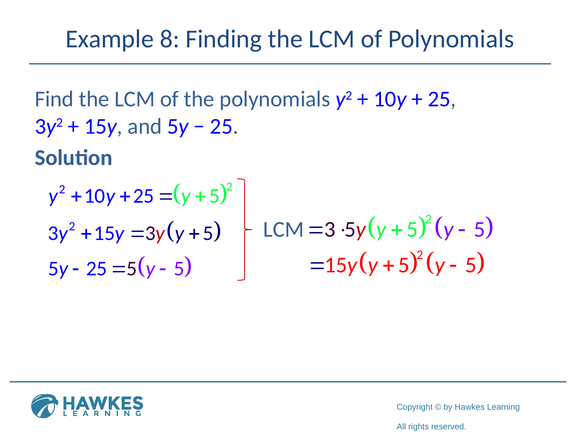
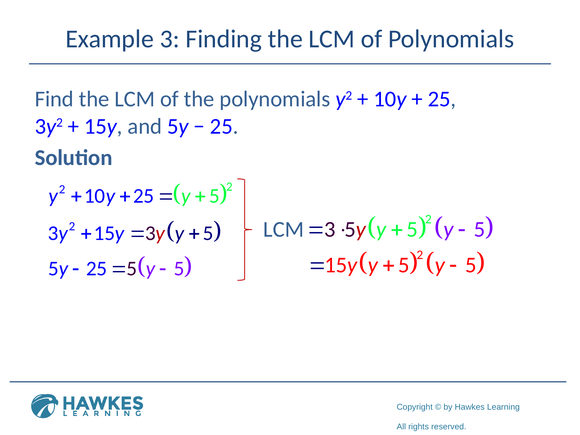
Example 8: 8 -> 3 (170, 39)
